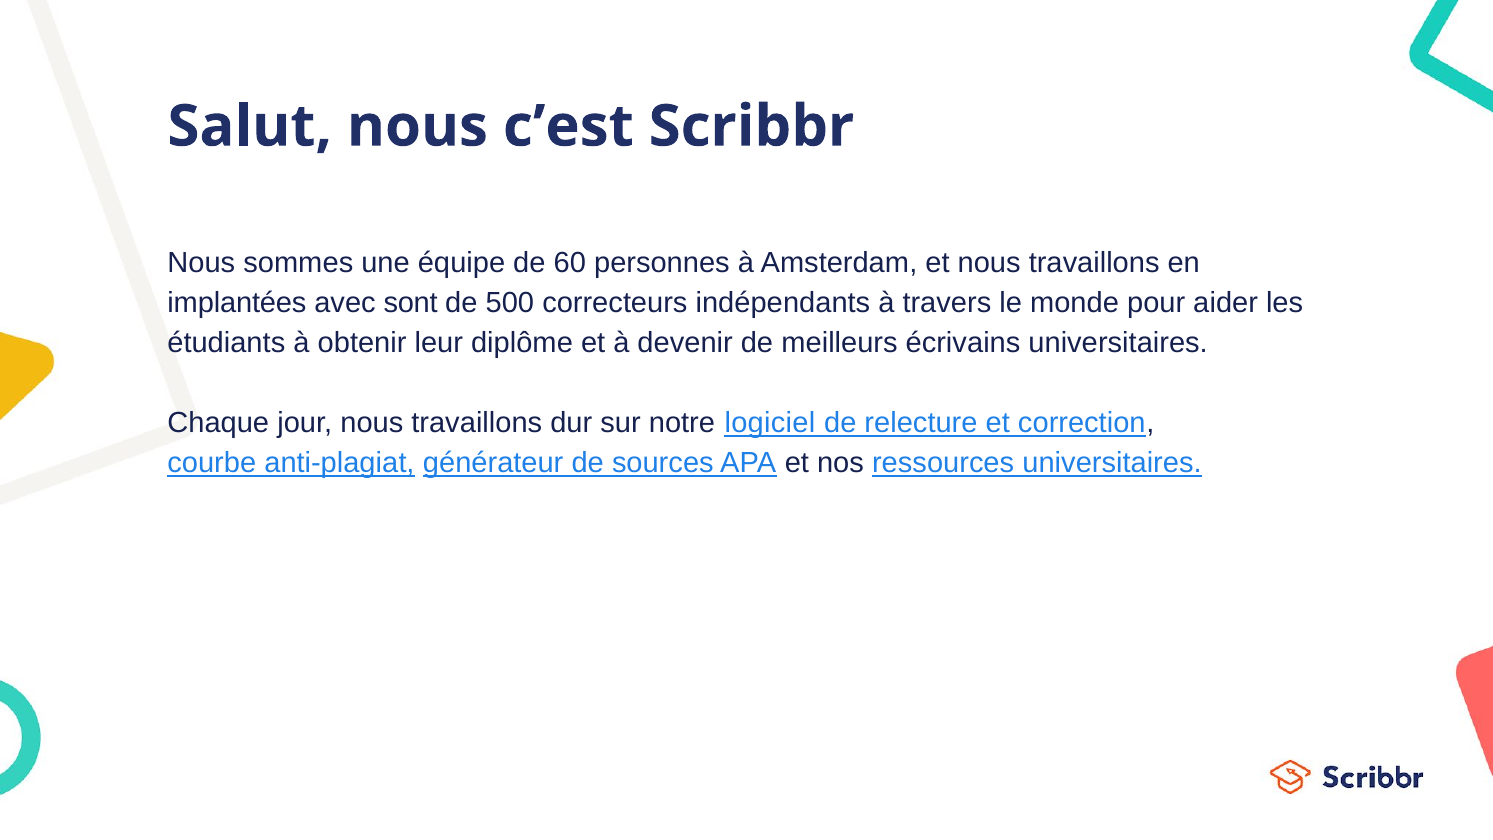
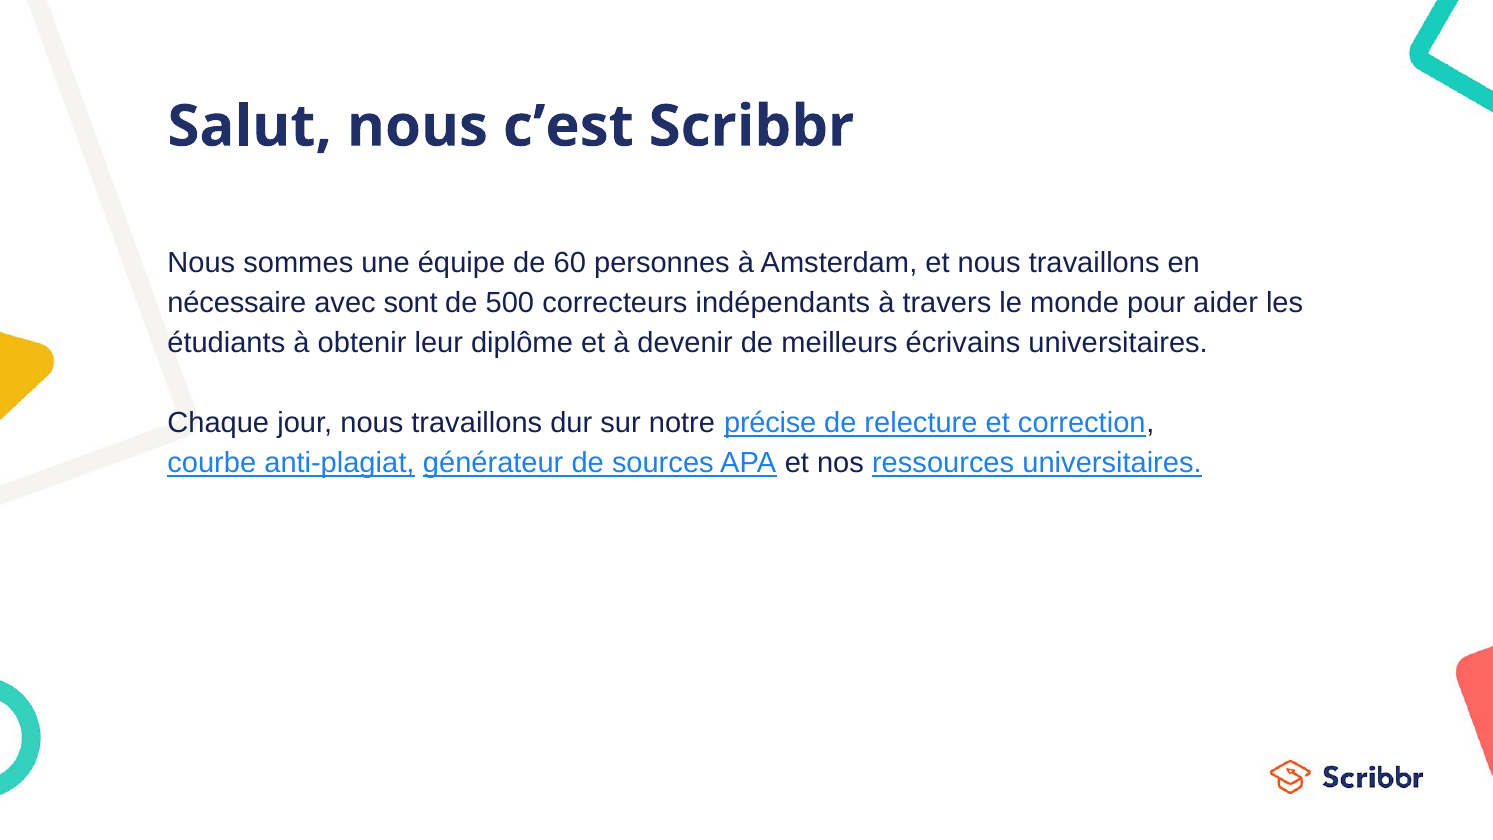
implantées: implantées -> nécessaire (237, 303)
logiciel: logiciel -> précise (770, 423)
